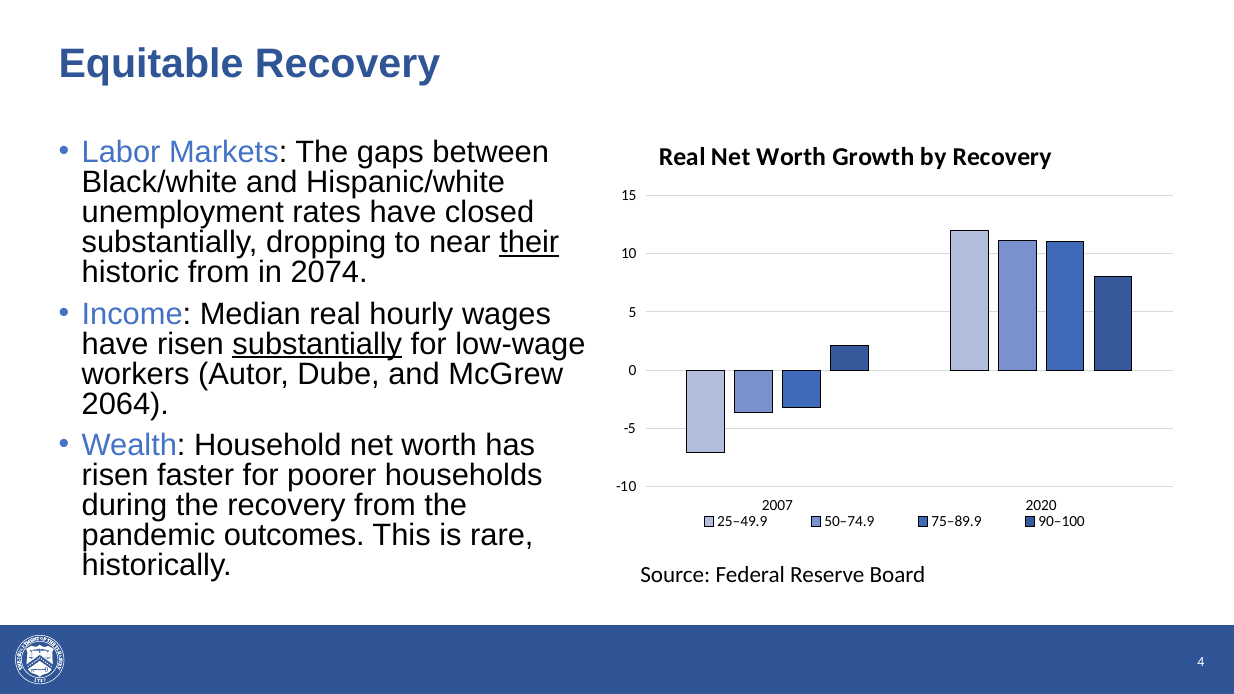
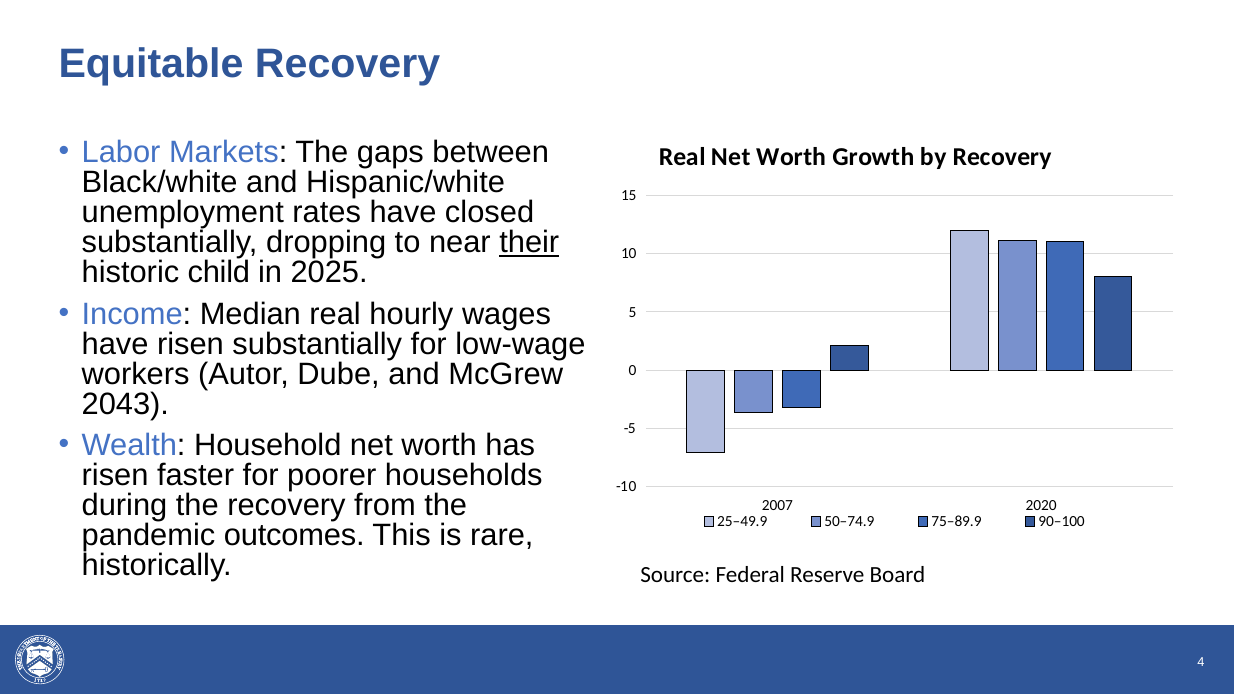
historic from: from -> child (219, 272)
2074: 2074 -> 2025 (329, 272)
substantially underline: present -> none (317, 344)
2064: 2064 -> 2043 (125, 404)
